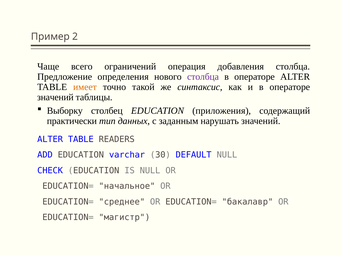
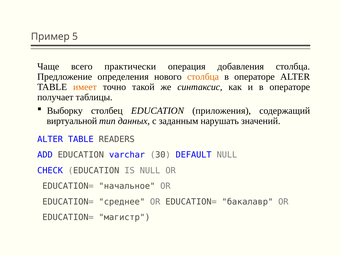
2: 2 -> 5 (75, 37)
ограничений: ограничений -> практически (130, 66)
столбца colour: purple -> orange (203, 77)
значений: значений -> получает (55, 97)
практически: практически -> виртуальной (72, 121)
